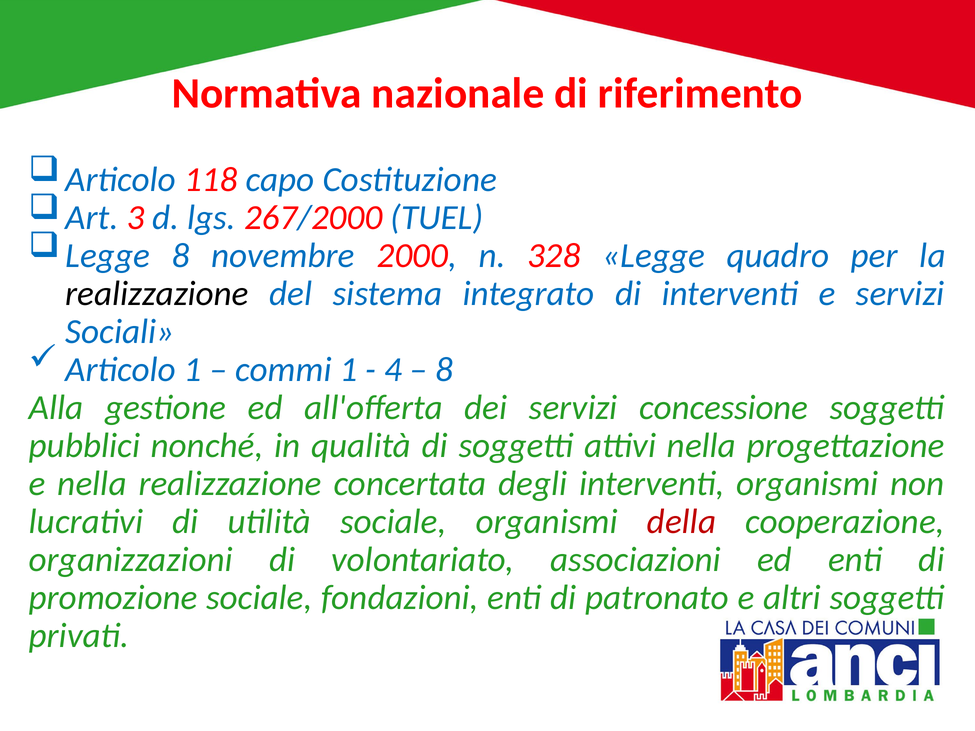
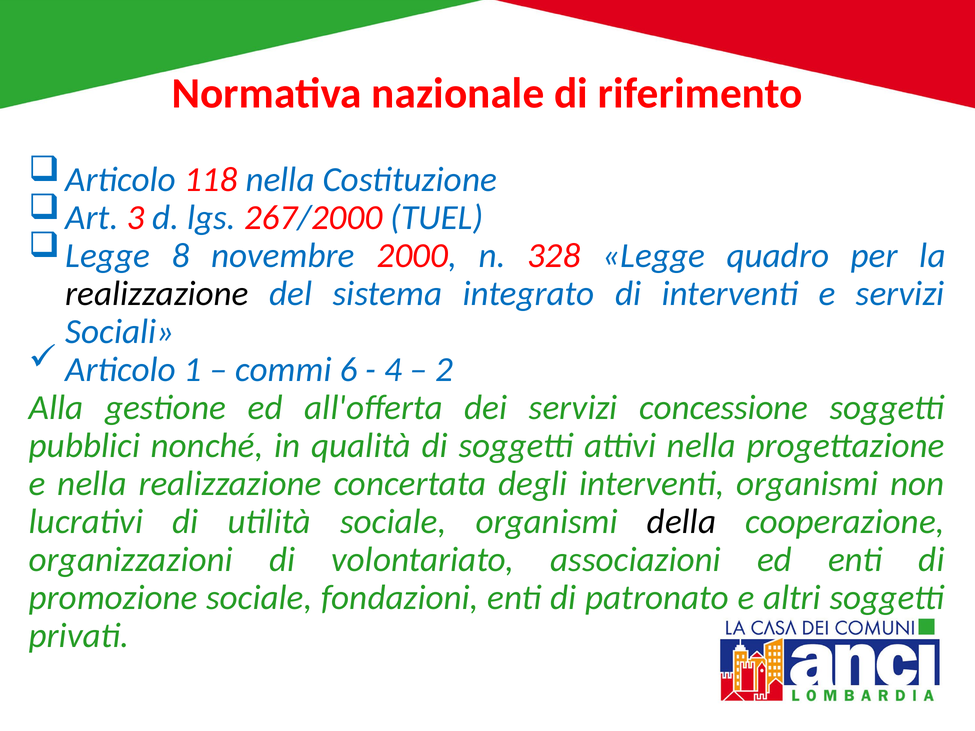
118 capo: capo -> nella (280, 180)
commi 1: 1 -> 6 (349, 370)
8: 8 -> 2 (444, 370)
della colour: red -> black (682, 522)
